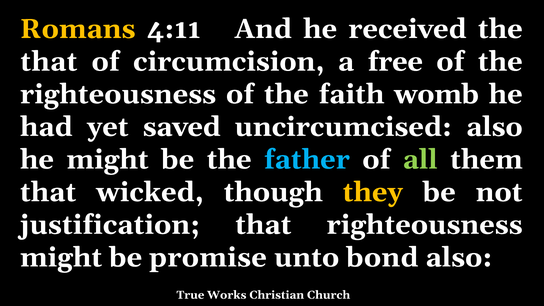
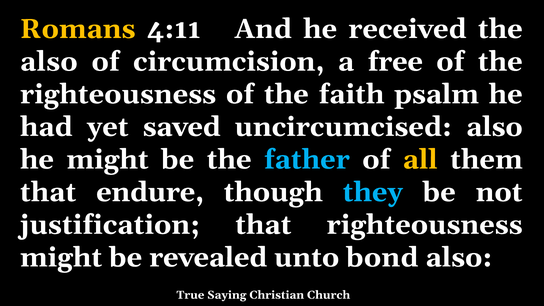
that: that -> also (49, 62)
womb: womb -> psalm (437, 94)
all colour: light green -> yellow (420, 160)
wicked: wicked -> endure (150, 192)
they colour: yellow -> light blue (373, 192)
promise: promise -> revealed (208, 257)
Works: Works -> Saying (227, 295)
